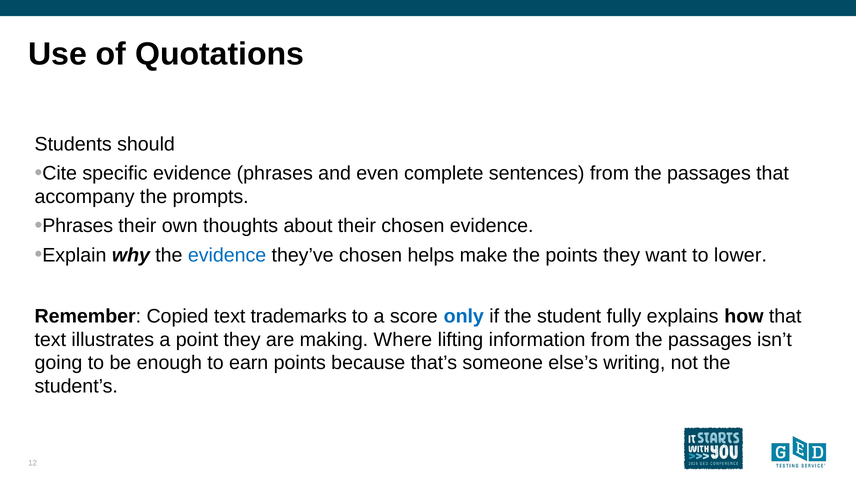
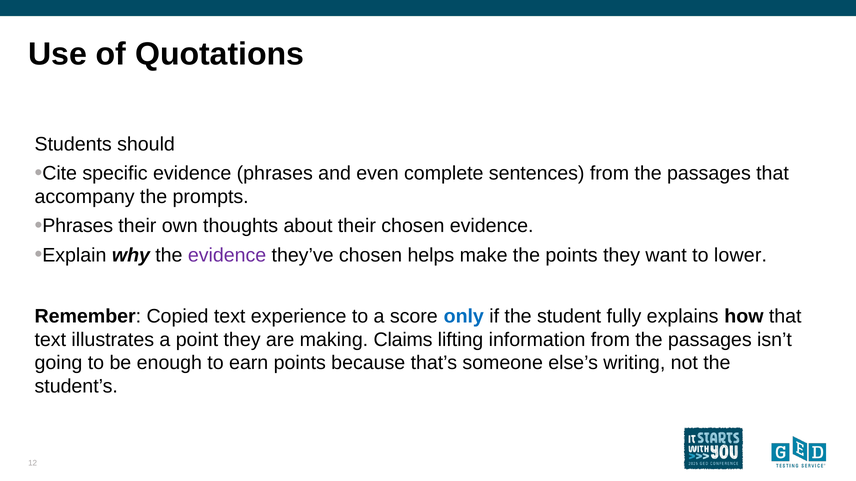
evidence colour: blue -> purple (227, 255)
trademarks: trademarks -> experience (299, 317)
Where: Where -> Claims (403, 340)
